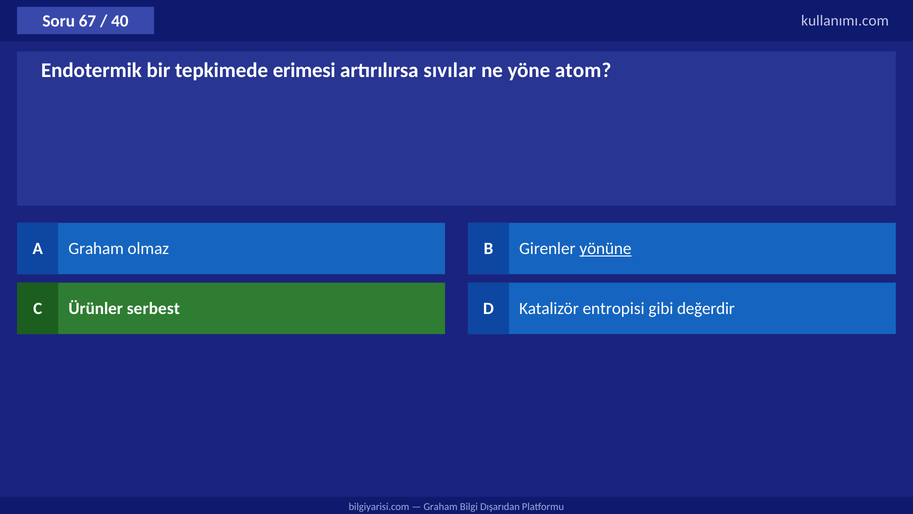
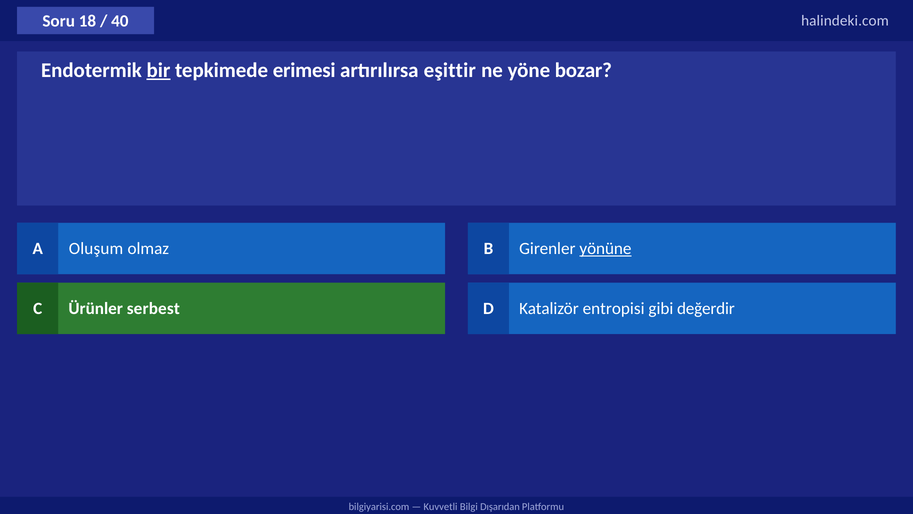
67: 67 -> 18 (87, 21)
kullanımı.com: kullanımı.com -> halindeki.com (845, 21)
bir underline: none -> present (158, 70)
sıvılar: sıvılar -> eşittir (450, 70)
atom: atom -> bozar (583, 70)
A Graham: Graham -> Oluşum (96, 248)
Graham: Graham -> Kuvvetli (441, 506)
